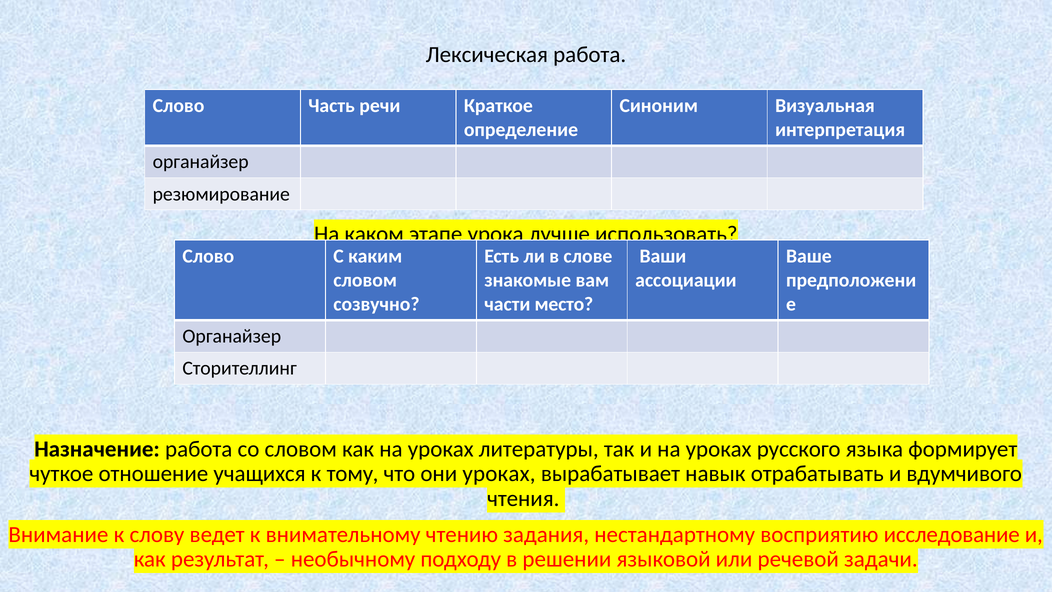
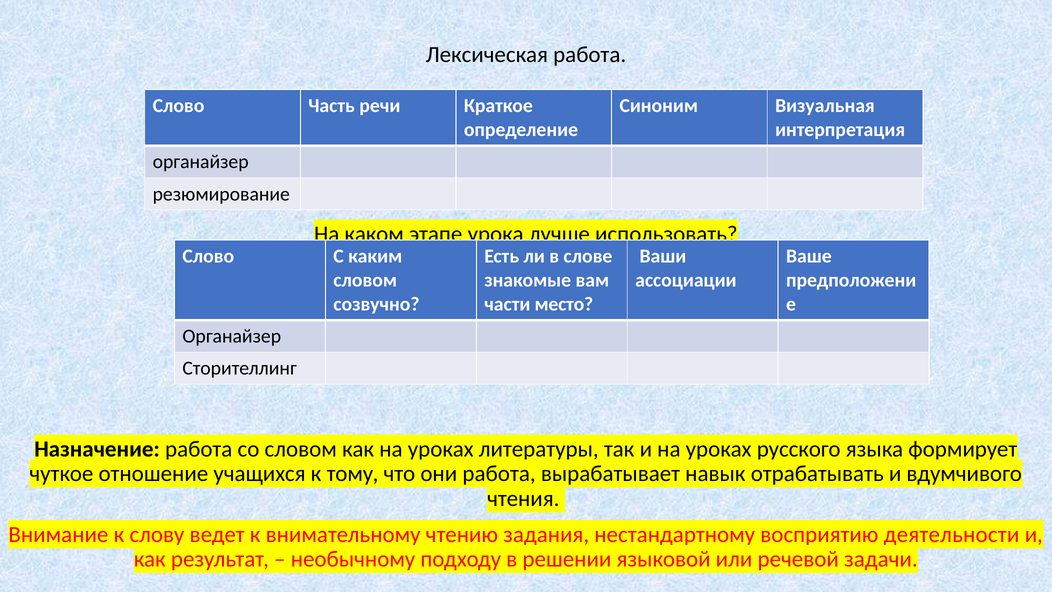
они уроках: уроках -> работа (499, 474)
исследование: исследование -> деятельности (952, 534)
